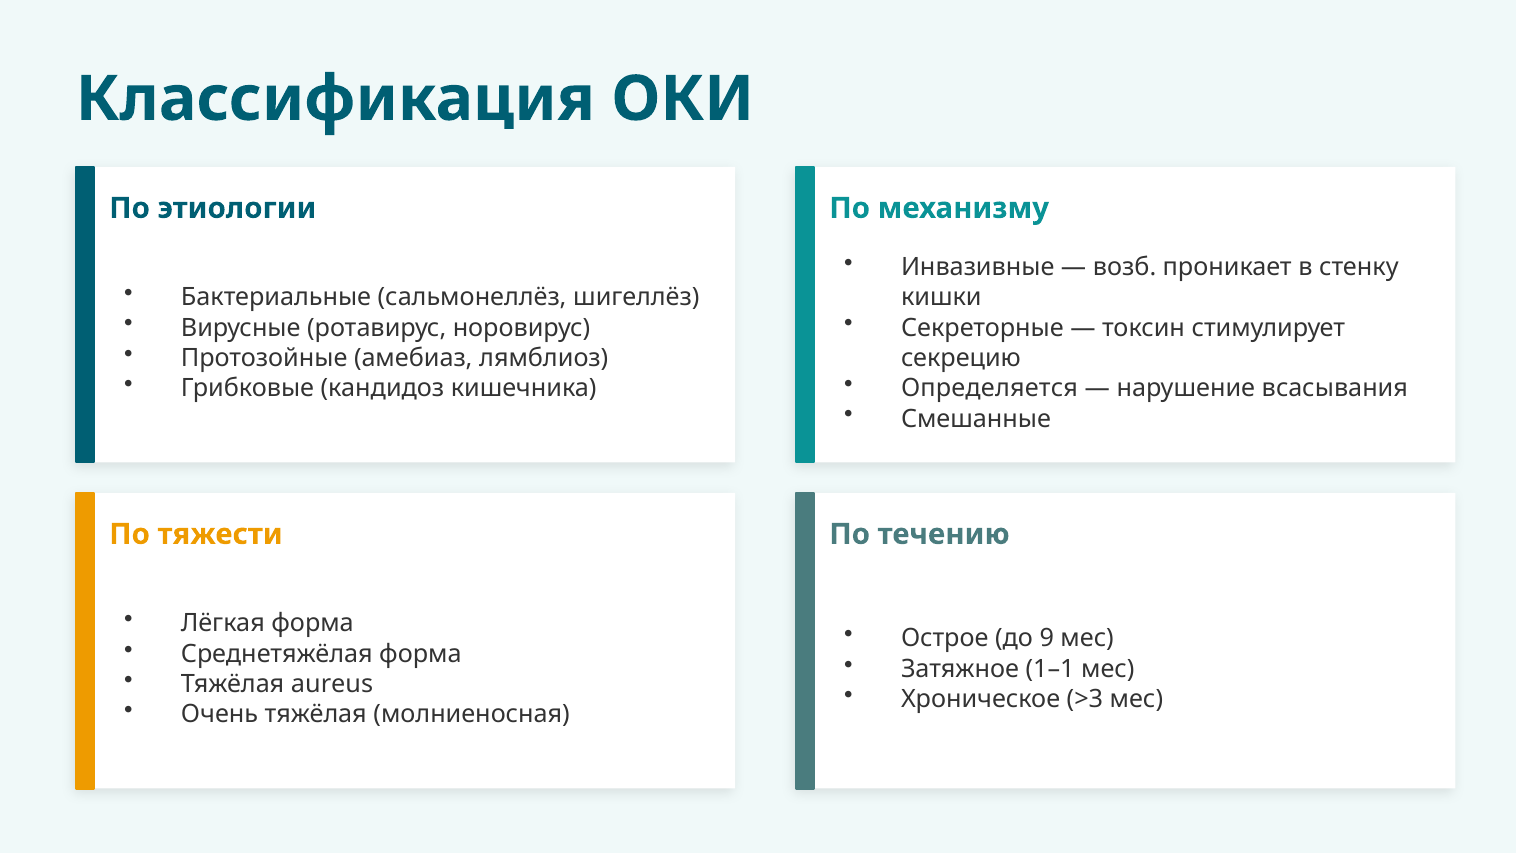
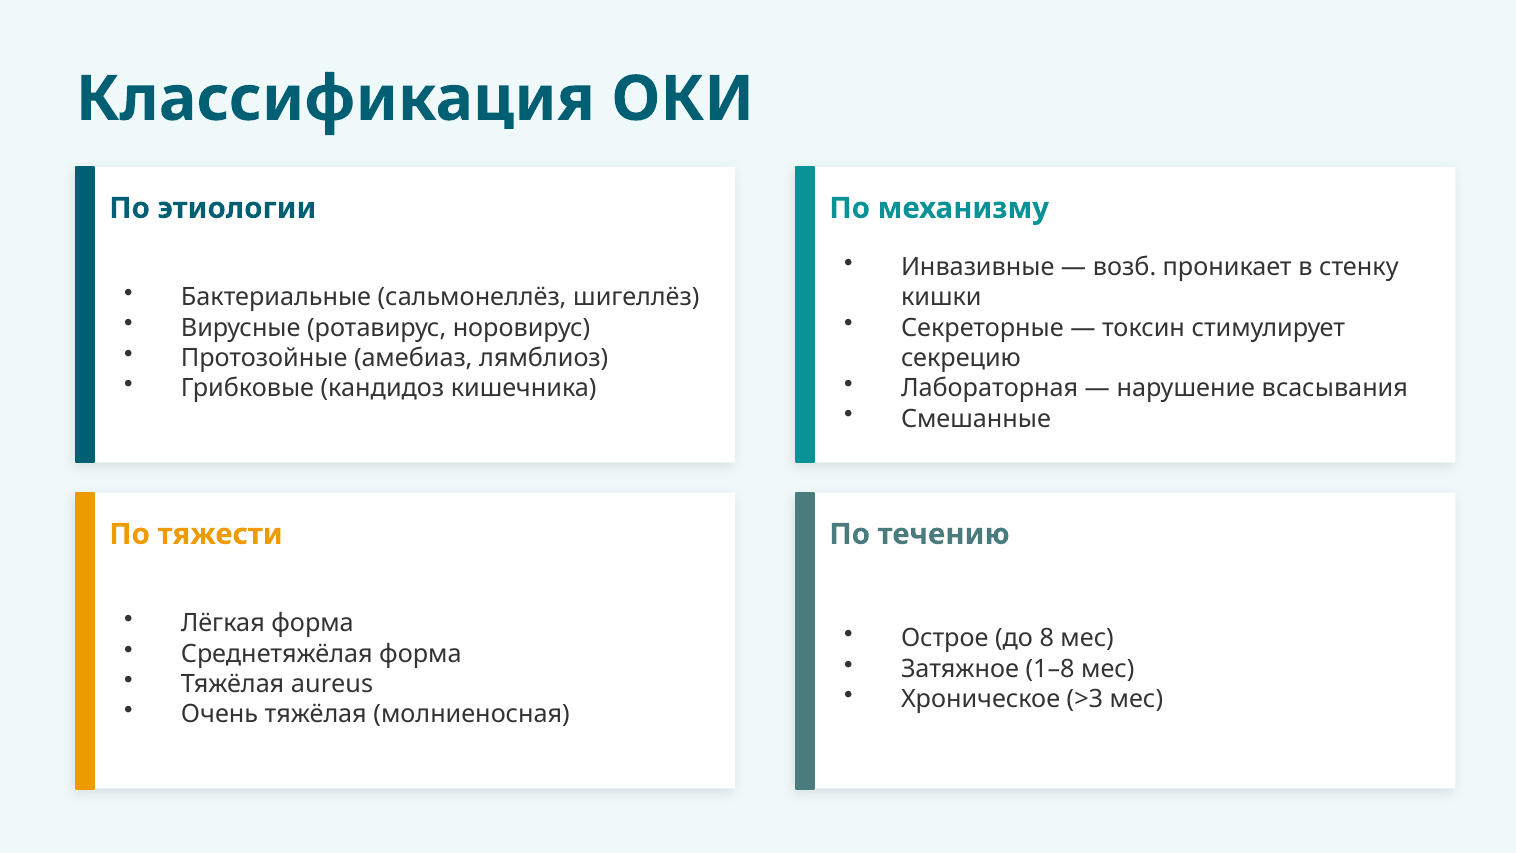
Определяется: Определяется -> Лабораторная (990, 388)
9: 9 -> 8 (1047, 638)
1–1: 1–1 -> 1–8 (1050, 669)
